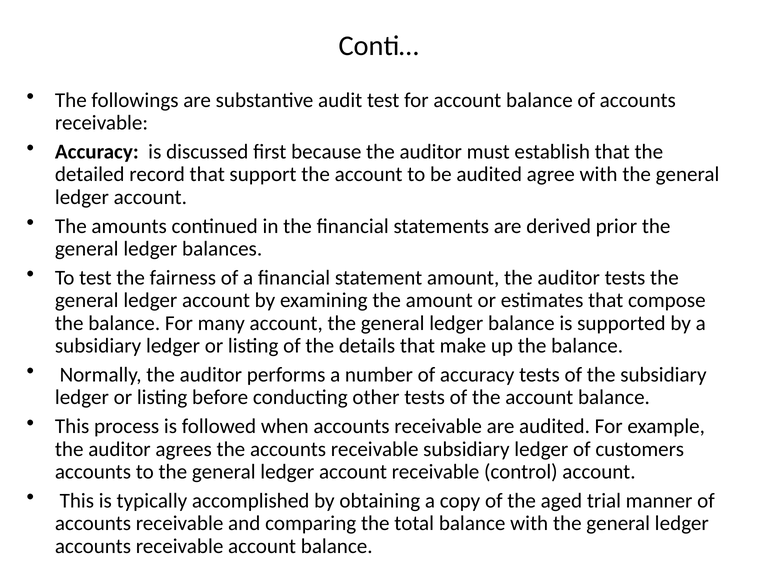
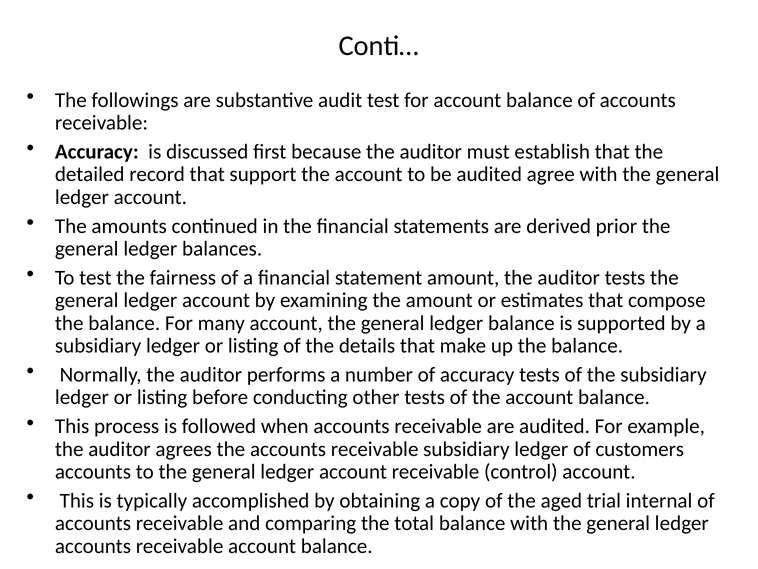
manner: manner -> internal (659, 500)
